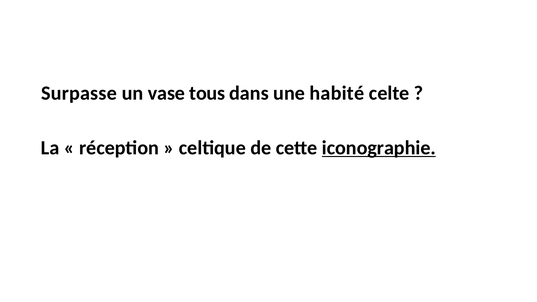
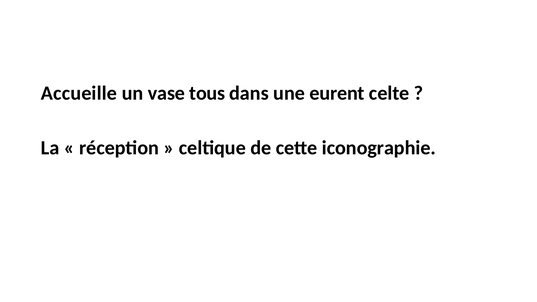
Surpasse: Surpasse -> Accueille (79, 93)
habité: habité -> eurent (337, 93)
iconographie underline: present -> none (379, 148)
